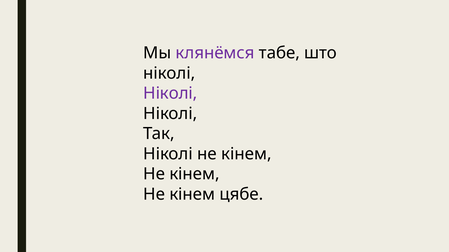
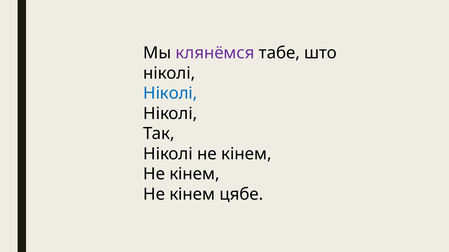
Ніколі colour: purple -> blue (170, 94)
